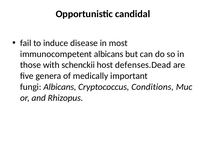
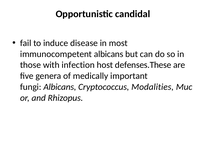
schenckii: schenckii -> infection (78, 65)
defenses.Dead: defenses.Dead -> defenses.These (143, 65)
Conditions: Conditions -> Modalities (153, 87)
